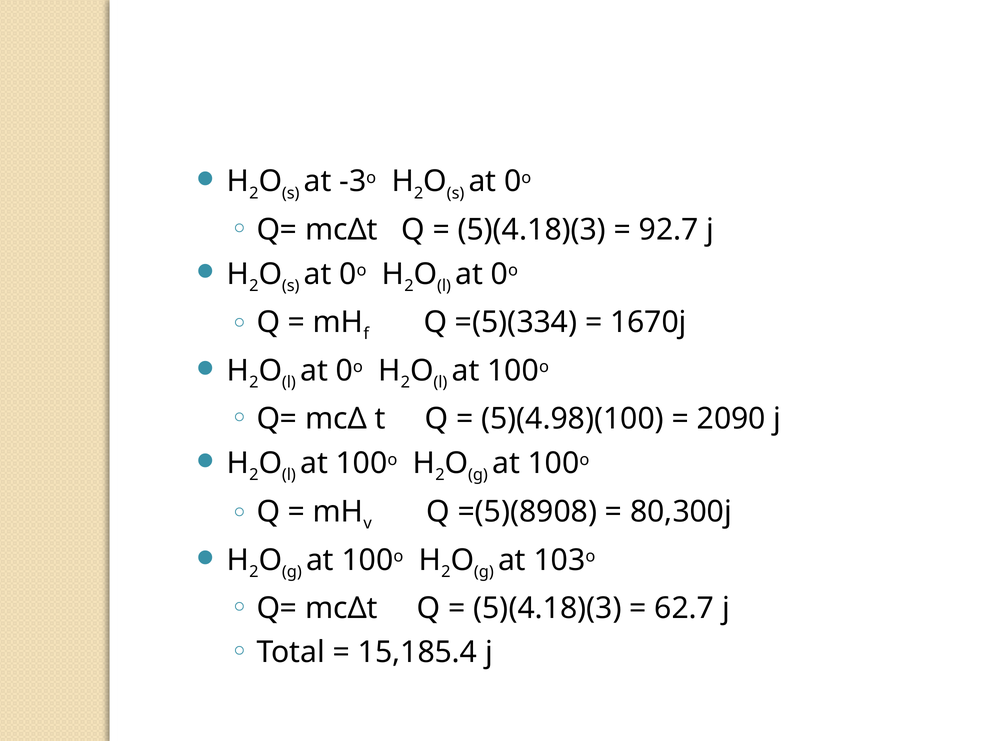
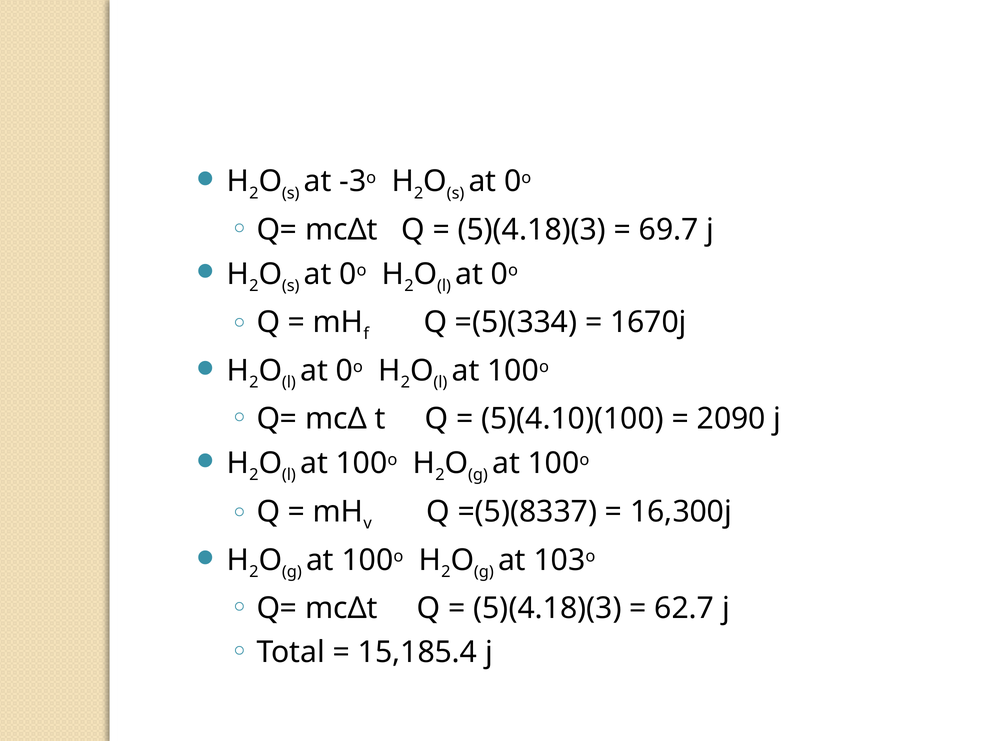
92.7: 92.7 -> 69.7 (669, 230)
5)(4.98)(100: 5)(4.98)(100 -> 5)(4.10)(100 (573, 419)
=(5)(8908: =(5)(8908 -> =(5)(8337 (527, 512)
80,300j: 80,300j -> 16,300j (681, 512)
